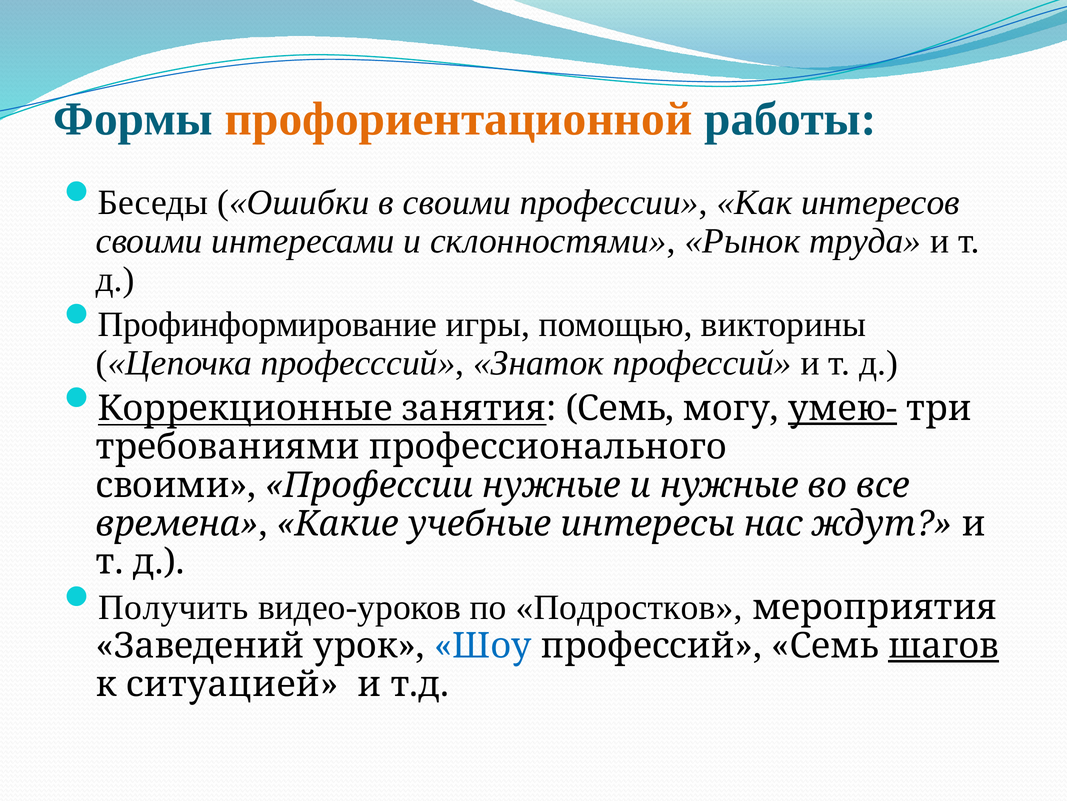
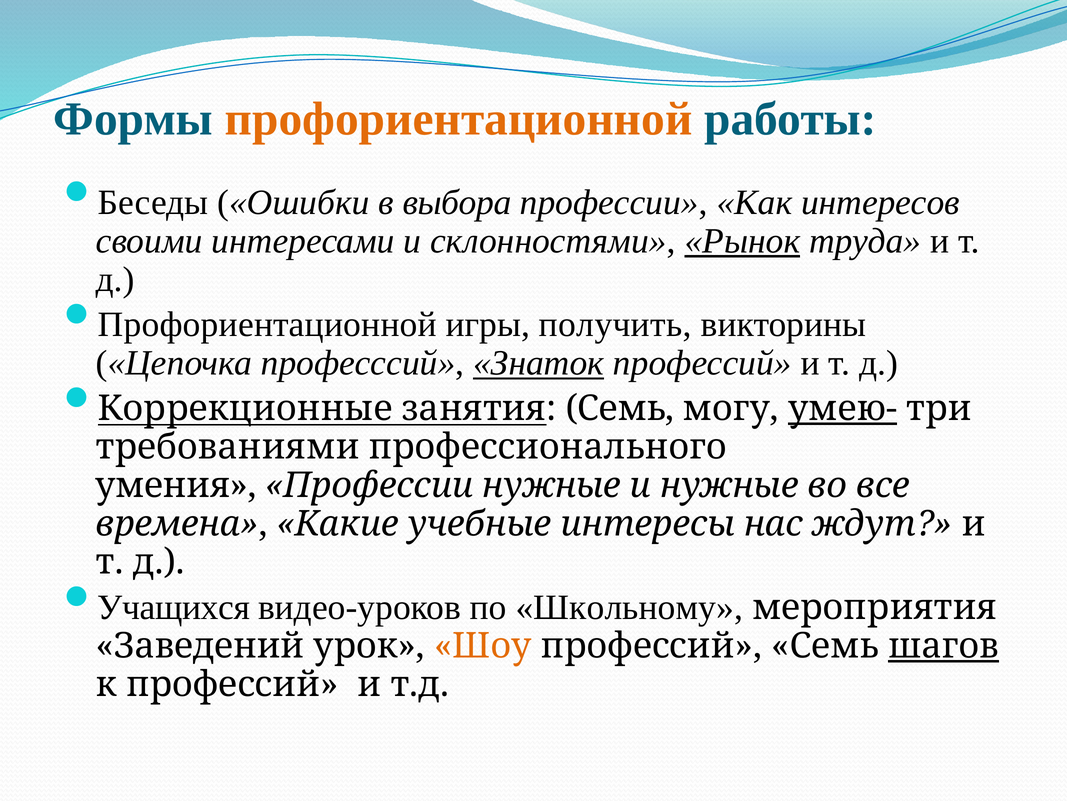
в своими: своими -> выбора (457, 202)
Рынок underline: none -> present (742, 241)
Профинформирование: Профинформирование -> Профориентационной (267, 324)
помощью: помощью -> получить (615, 324)
Знаток underline: none -> present (539, 363)
своими: своими -> умения (176, 485)
Получить: Получить -> Учащихся (174, 607)
Подростков: Подростков -> Школьному (629, 607)
Шоу colour: blue -> orange (483, 645)
к ситуацией: ситуацией -> профессий (232, 684)
